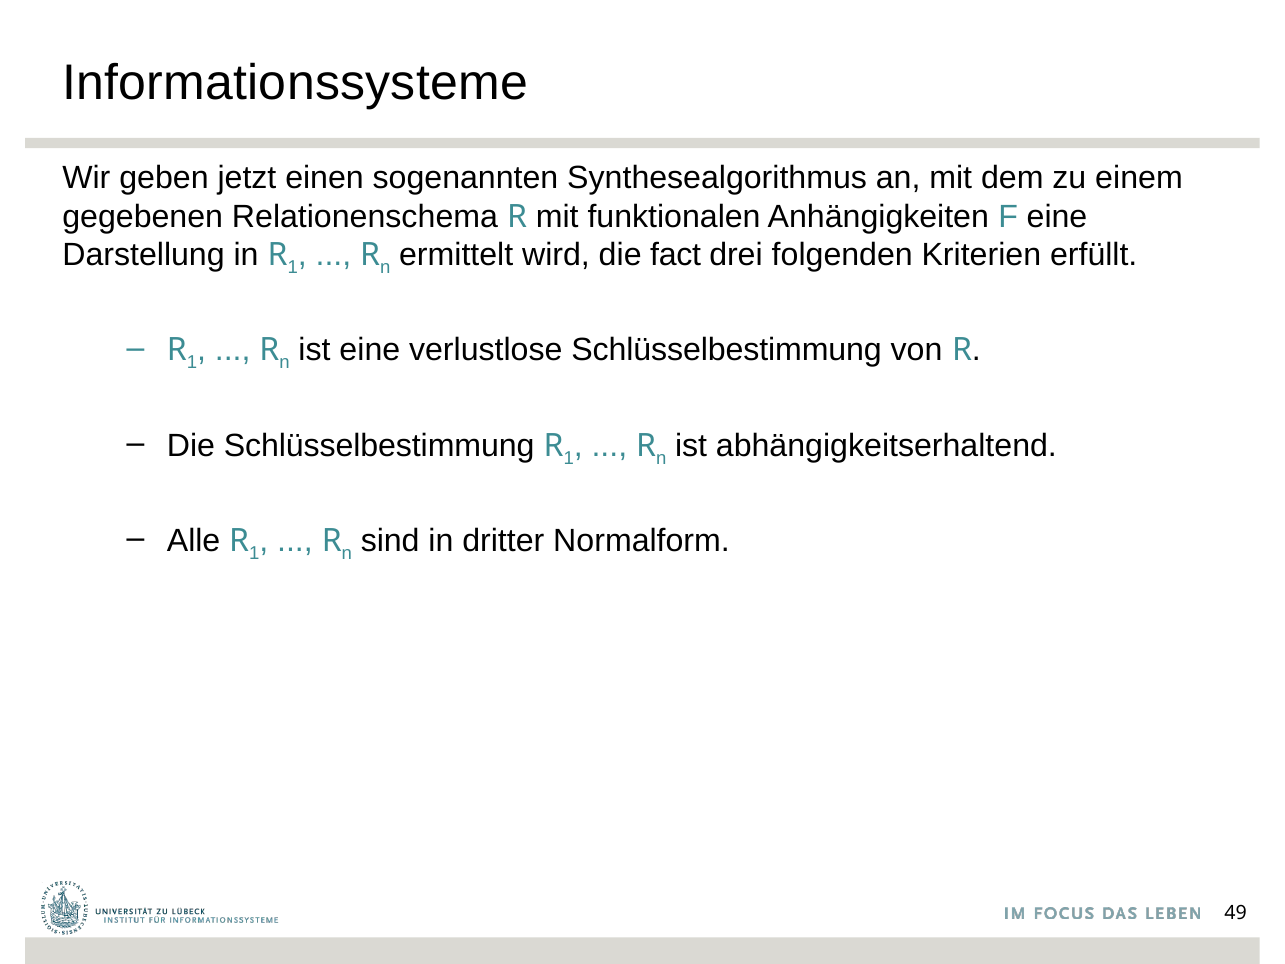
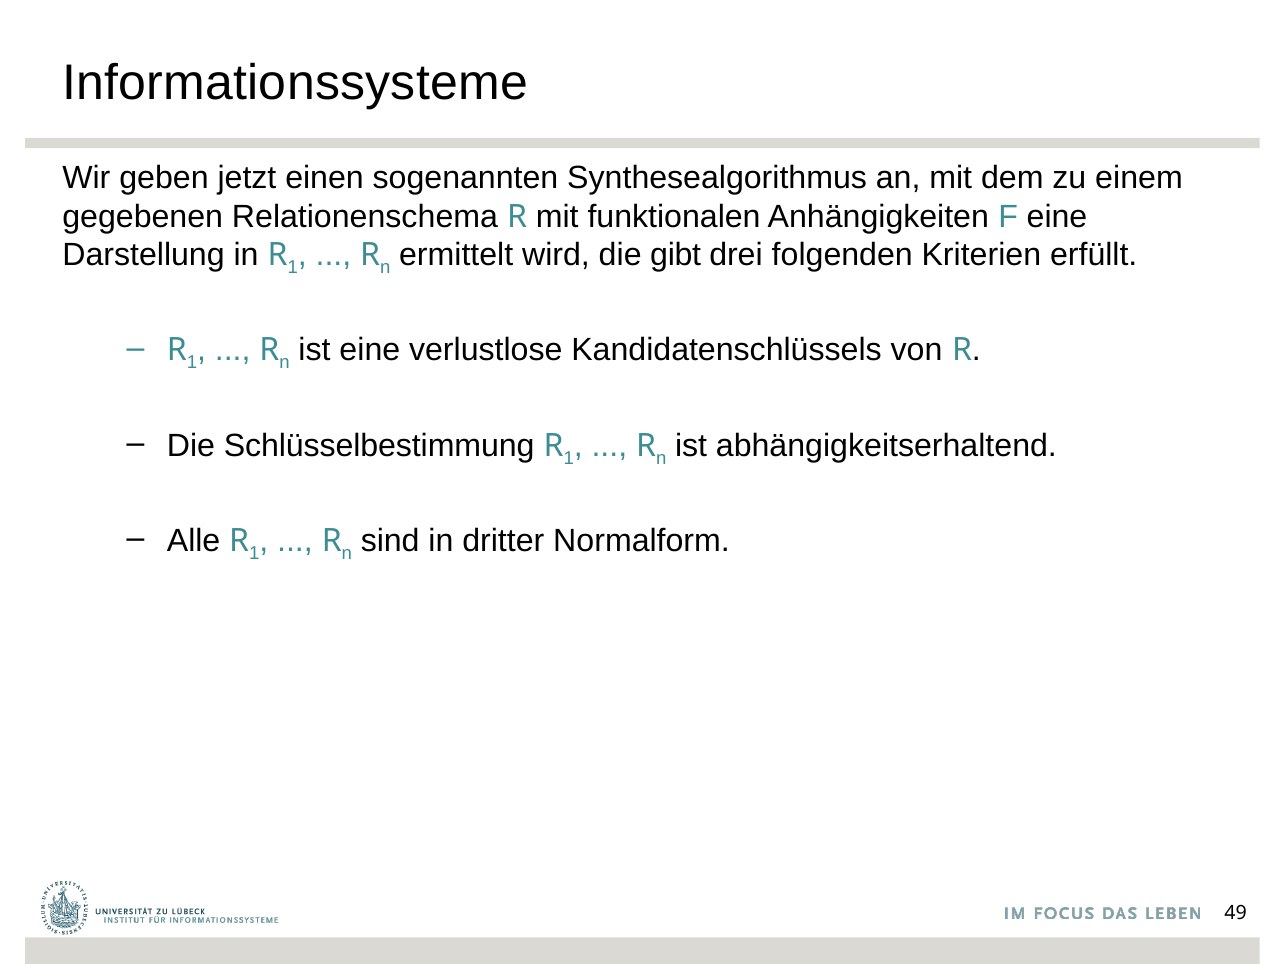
fact: fact -> gibt (676, 255)
verlustlose Schlüsselbestimmung: Schlüsselbestimmung -> Kandidatenschlüssels (727, 350)
